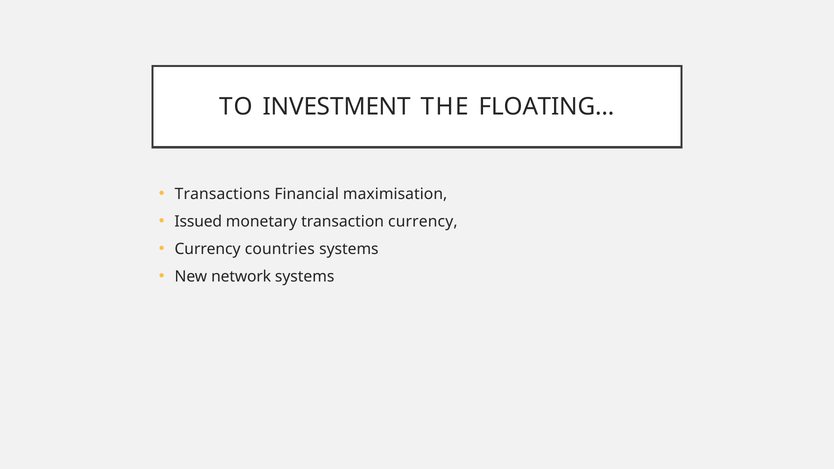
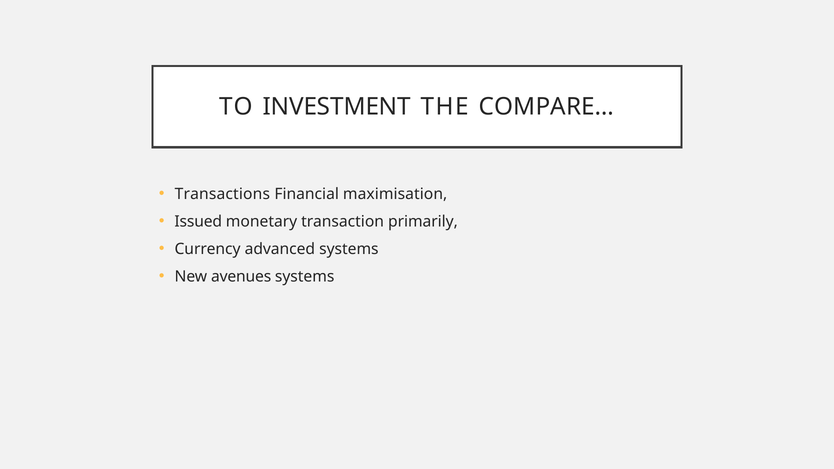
FLOATING…: FLOATING… -> COMPARE… (546, 107)
transaction currency: currency -> primarily (423, 222)
countries: countries -> advanced (280, 249)
network: network -> avenues (241, 276)
